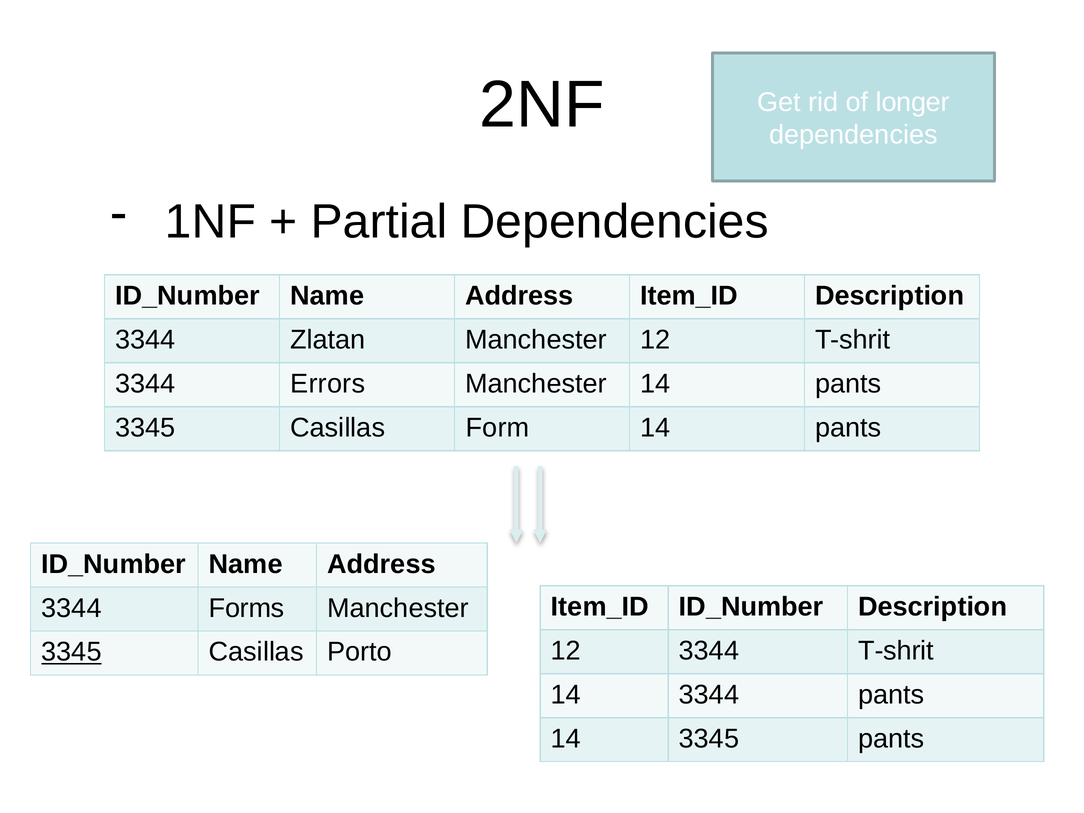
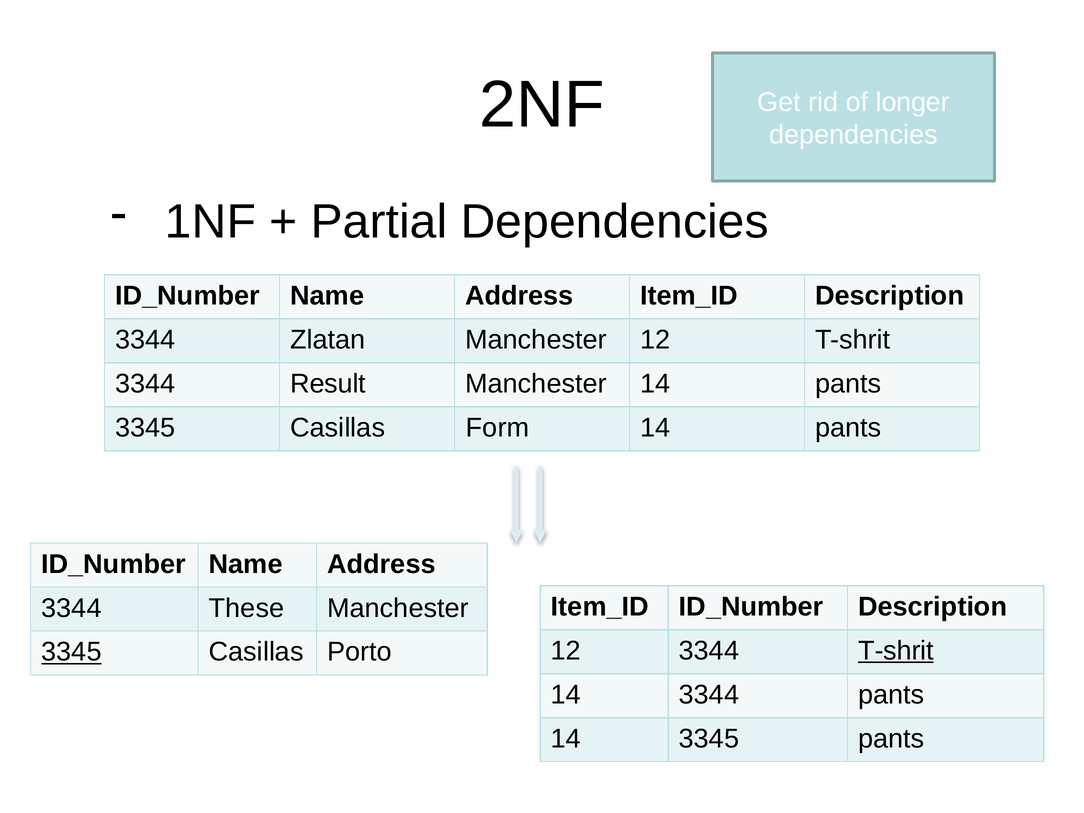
Errors: Errors -> Result (328, 384)
Forms: Forms -> These (247, 608)
T-shrit underline: none -> present (896, 651)
